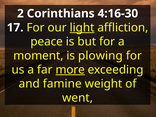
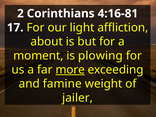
4:16-30: 4:16-30 -> 4:16-81 (118, 14)
light underline: present -> none (82, 28)
peace: peace -> about (47, 42)
went: went -> jailer (78, 98)
